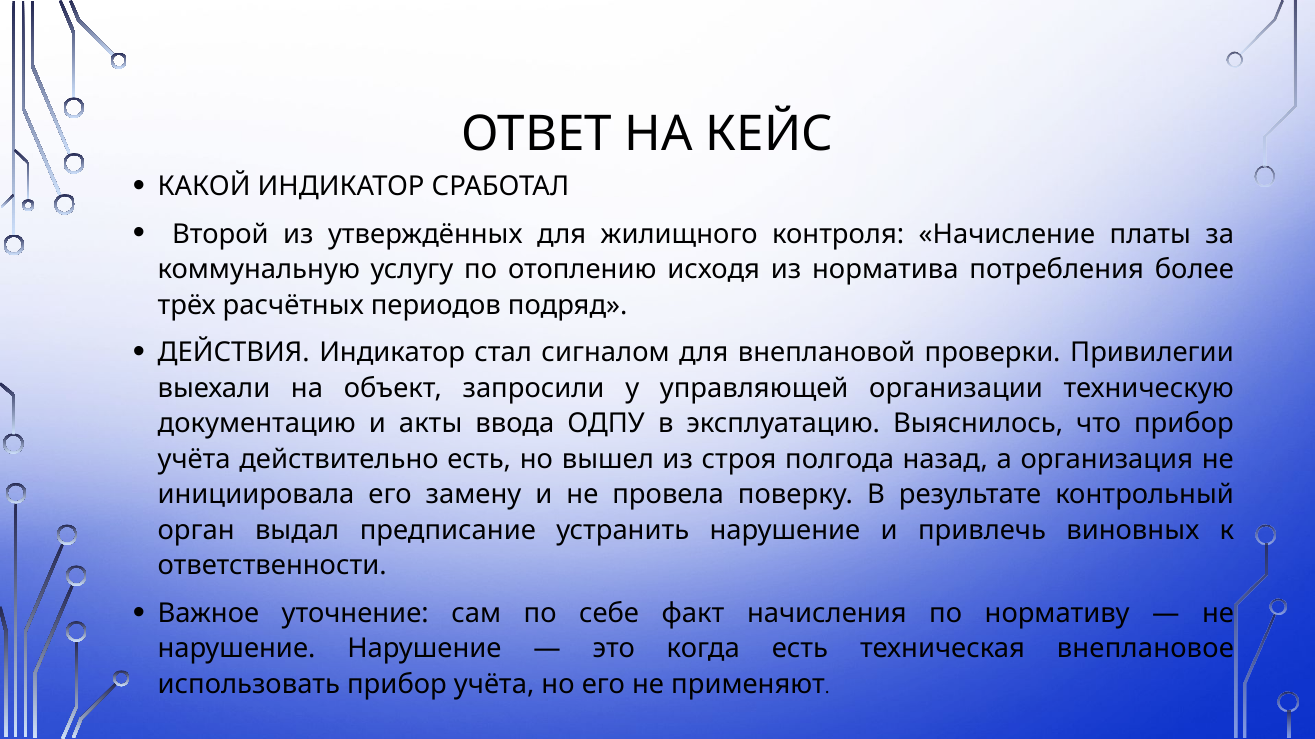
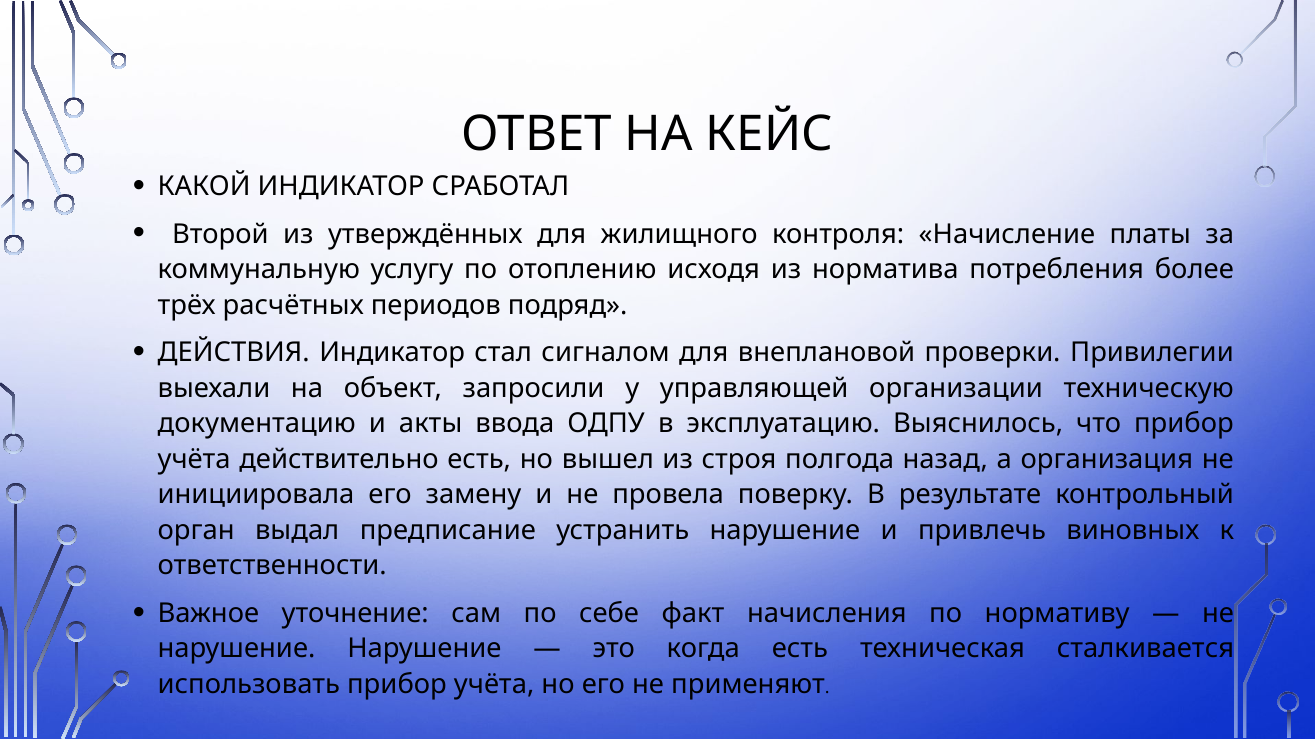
внеплановое: внеплановое -> сталкивается (1145, 649)
